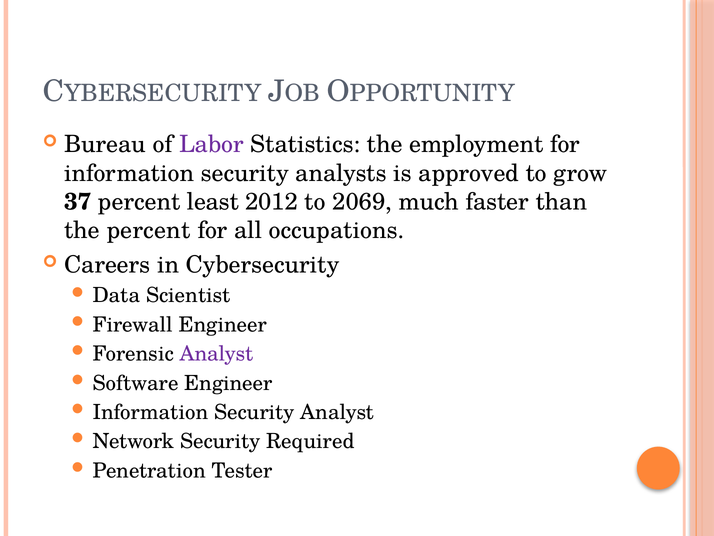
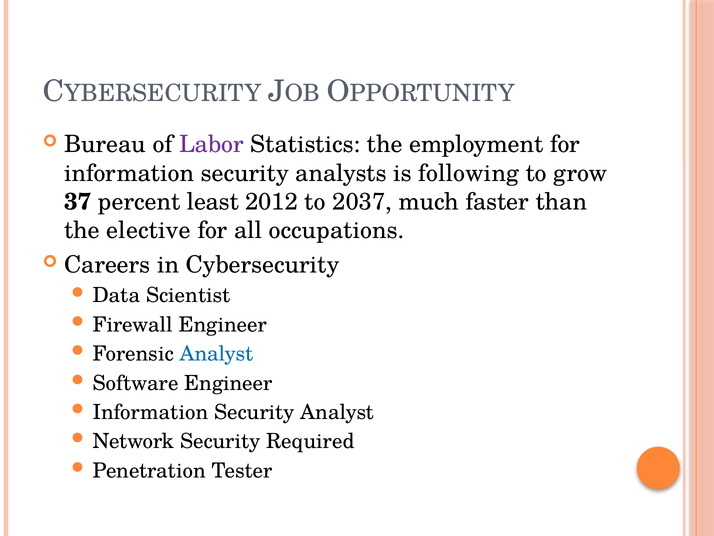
approved: approved -> following (469, 173)
2069: 2069 -> 2037 (362, 202)
the percent: percent -> elective (149, 230)
Analyst colour: purple -> blue (217, 354)
